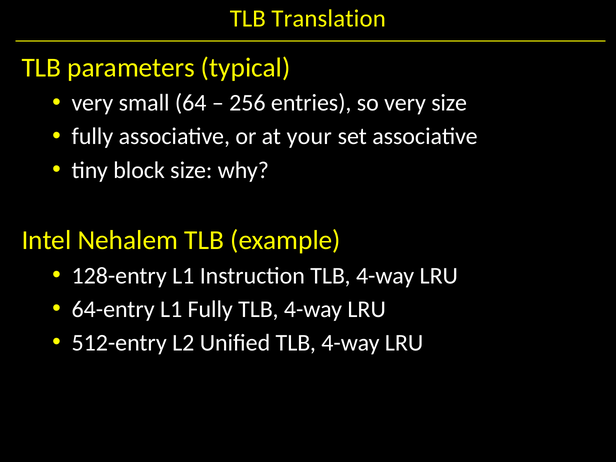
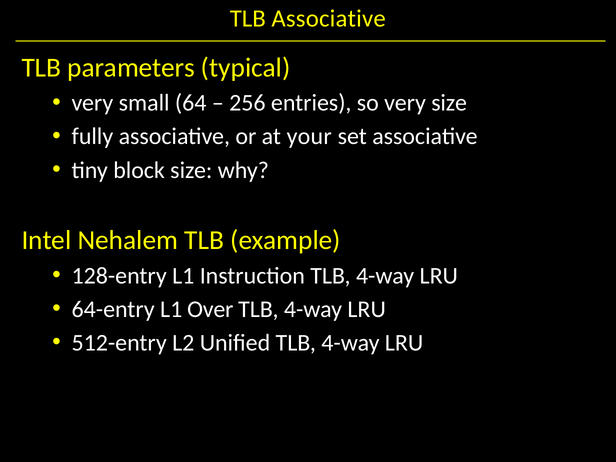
TLB Translation: Translation -> Associative (329, 18)
L1 Fully: Fully -> Over (210, 309)
